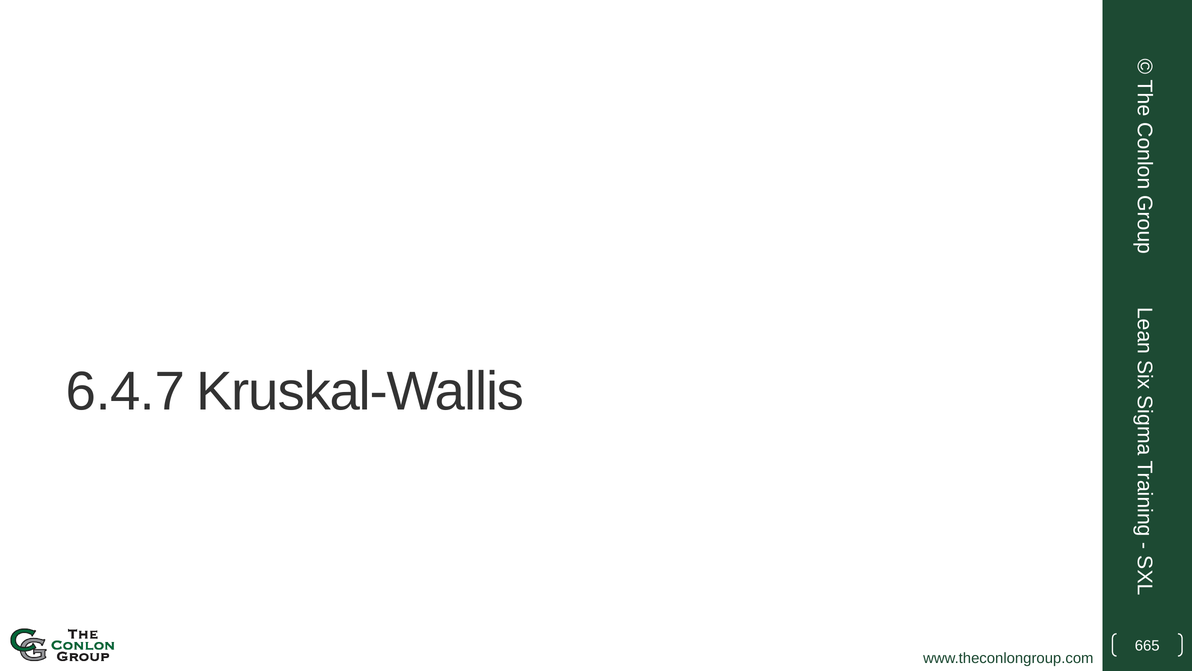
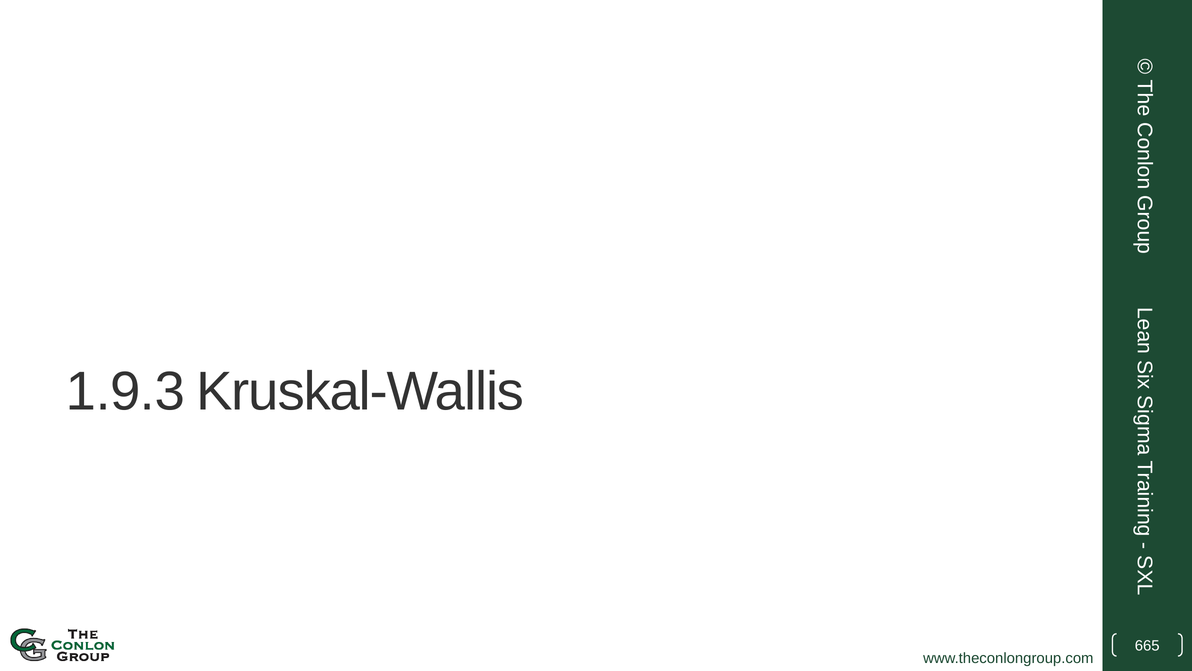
6.4.7: 6.4.7 -> 1.9.3 (125, 391)
